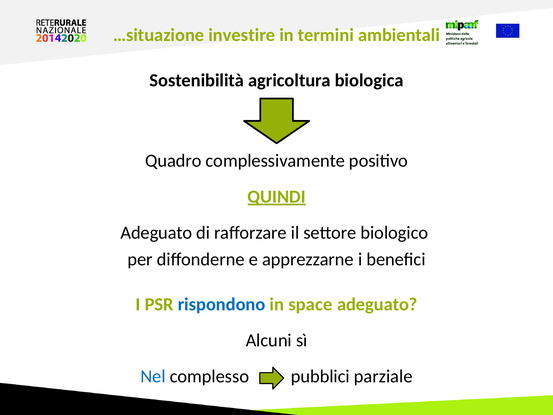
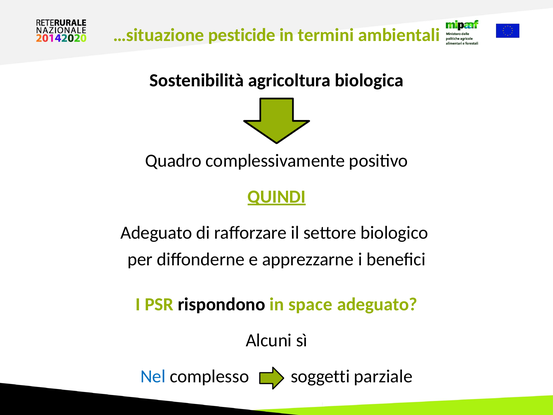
investire: investire -> pesticide (242, 35)
rispondono colour: blue -> black (222, 304)
pubblici: pubblici -> soggetti (320, 376)
